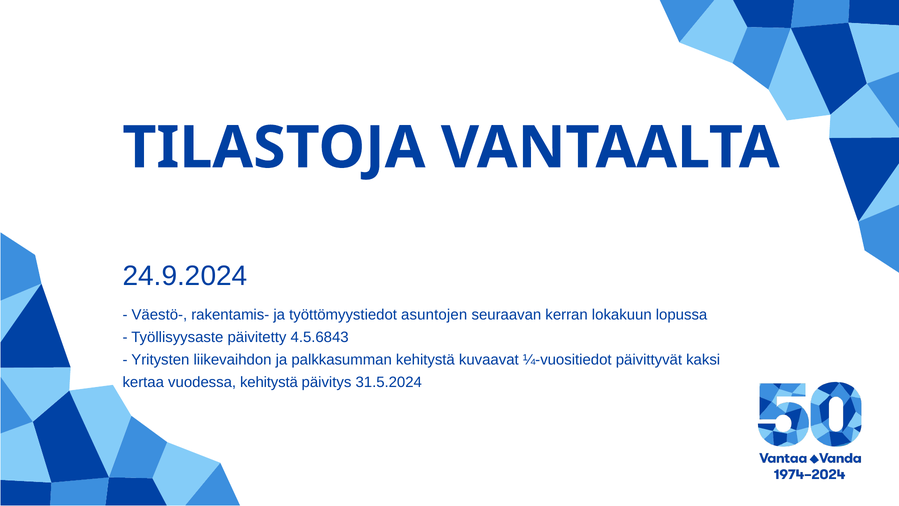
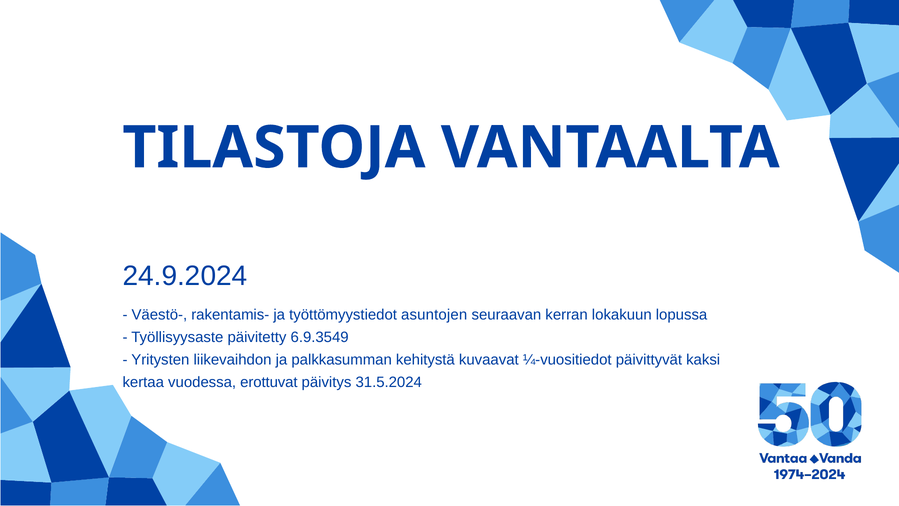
4.5.6843: 4.5.6843 -> 6.9.3549 (320, 337)
vuodessa kehitystä: kehitystä -> erottuvat (269, 382)
